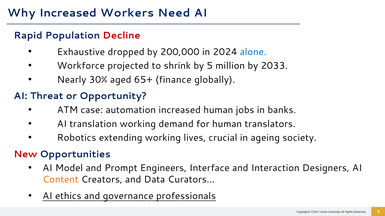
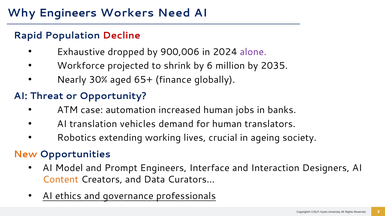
Why Increased: Increased -> Engineers (68, 13)
200,000: 200,000 -> 900,006 (180, 52)
alone colour: blue -> purple (253, 52)
5: 5 -> 6 (210, 66)
2033: 2033 -> 2035 (274, 66)
translation working: working -> vehicles (138, 124)
New colour: red -> orange (25, 155)
